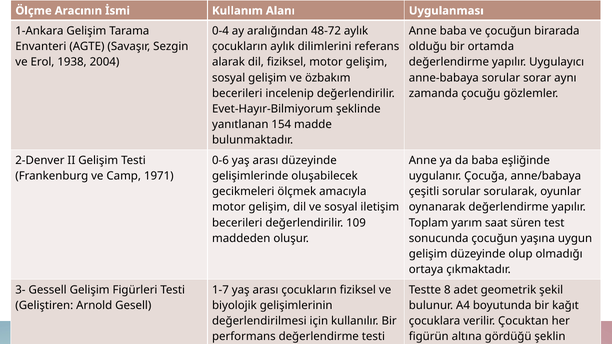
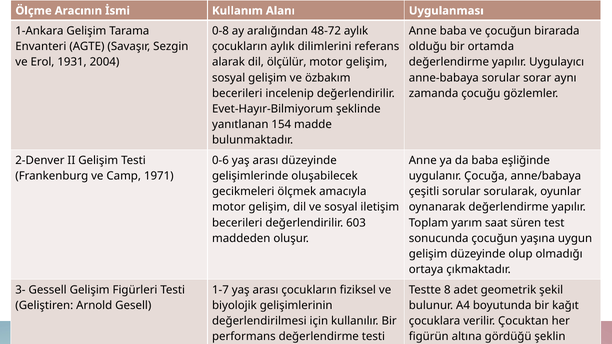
0-4: 0-4 -> 0-8 (220, 31)
1938: 1938 -> 1931 (72, 62)
dil fiziksel: fiziksel -> ölçülür (287, 62)
109: 109 -> 603 (356, 223)
